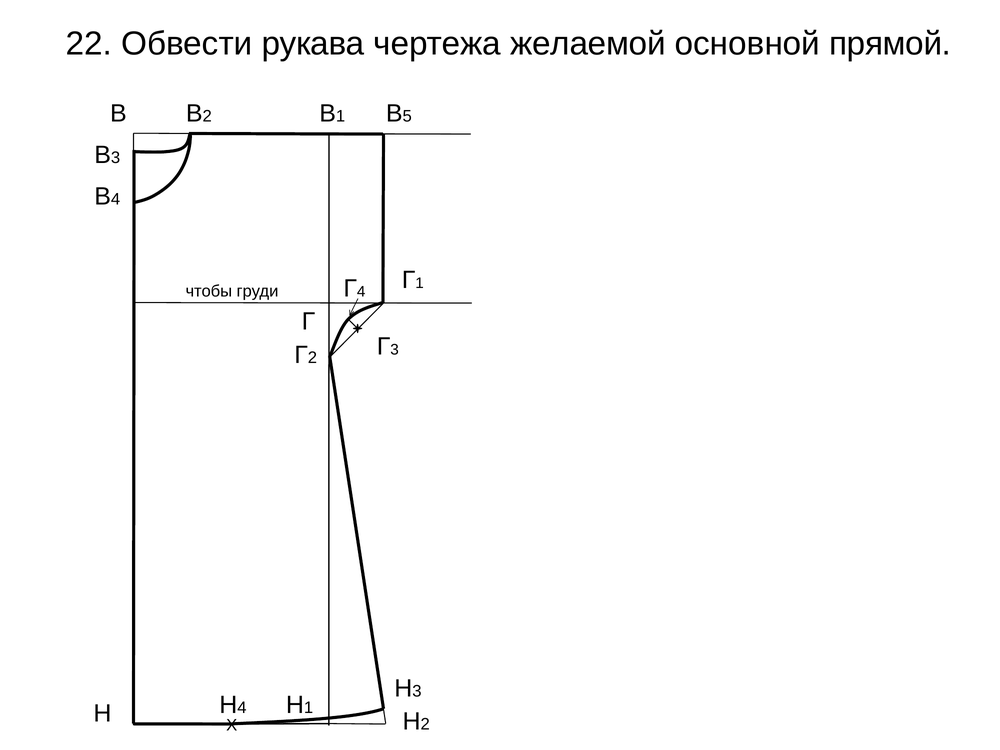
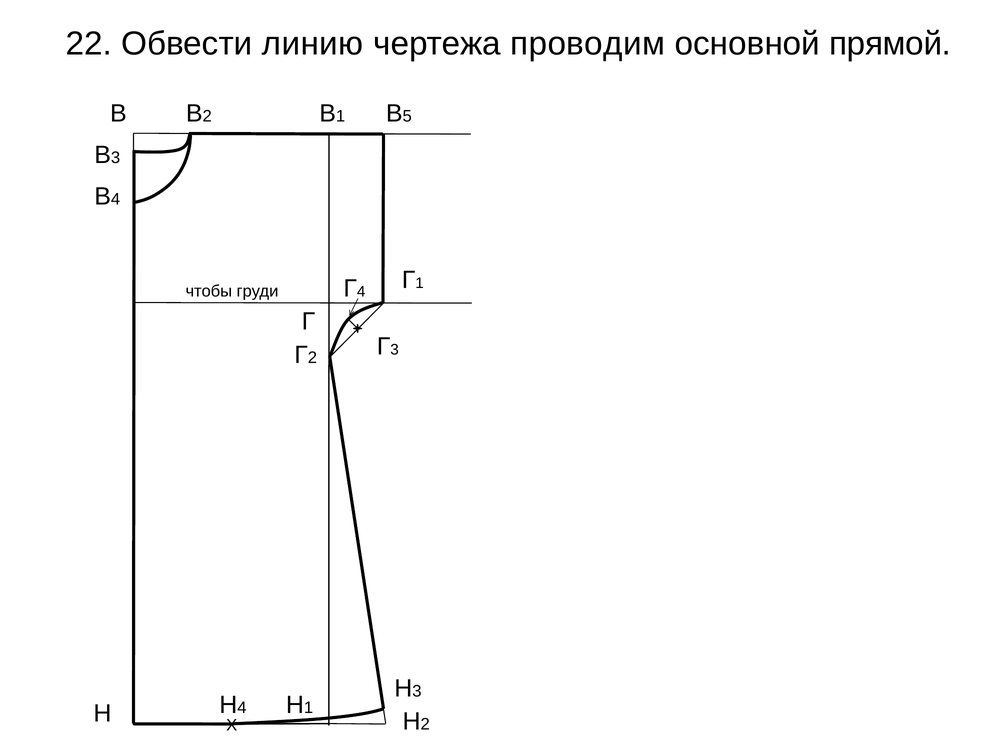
рукава: рукава -> линию (313, 44)
желаемой: желаемой -> проводим (588, 44)
